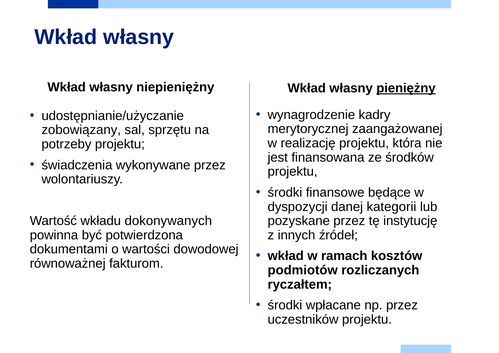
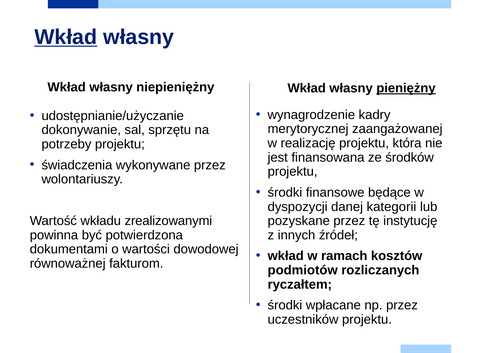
Wkład underline: none -> present (66, 37)
zobowiązany: zobowiązany -> dokonywanie (81, 130)
dokonywanych: dokonywanych -> zrealizowanymi (168, 221)
